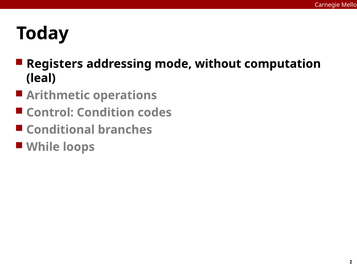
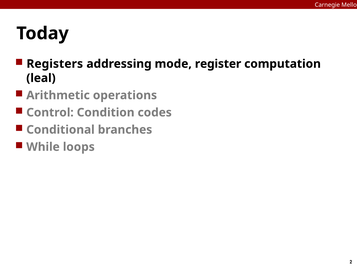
without: without -> register (218, 64)
